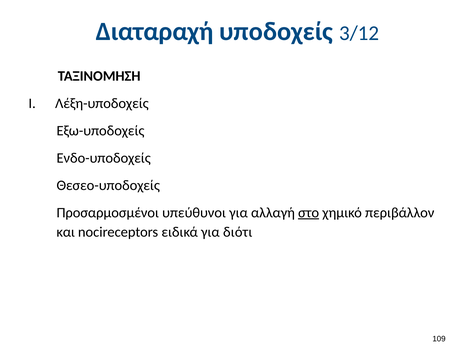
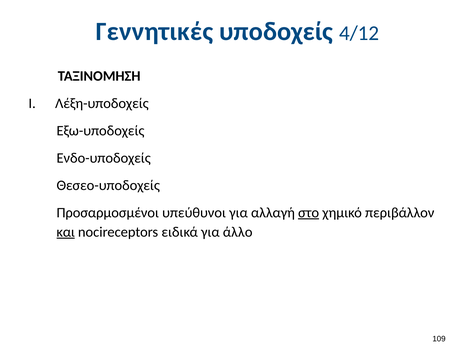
Διαταραχή: Διαταραχή -> Γεννητικές (154, 31)
3/12: 3/12 -> 4/12 (359, 33)
και underline: none -> present (66, 232)
διότι: διότι -> άλλο (238, 232)
